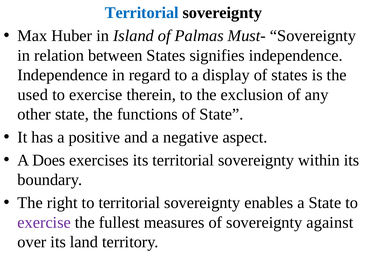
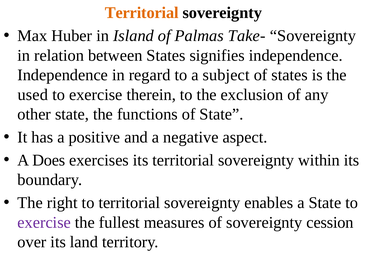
Territorial colour: blue -> orange (142, 13)
Must-: Must- -> Take- (247, 36)
display: display -> subject (226, 75)
against: against -> cession (330, 222)
